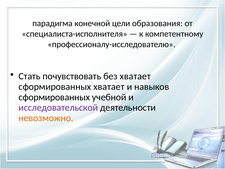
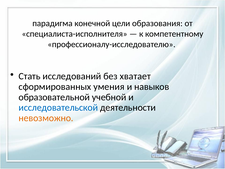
почувствовать: почувствовать -> исследований (72, 76)
сформированных хватает: хватает -> умения (109, 87)
сформированных: сформированных -> образовательной (54, 97)
исследовательской colour: purple -> blue (58, 107)
